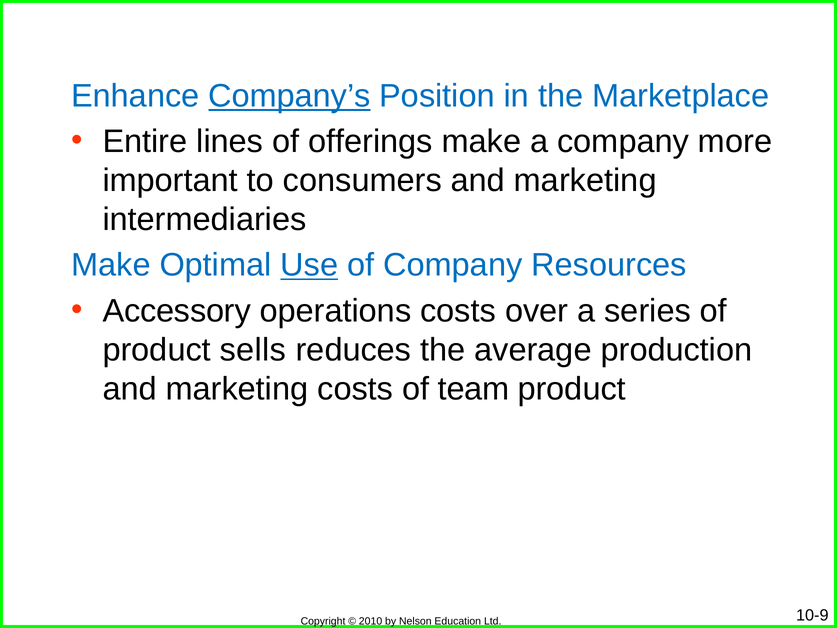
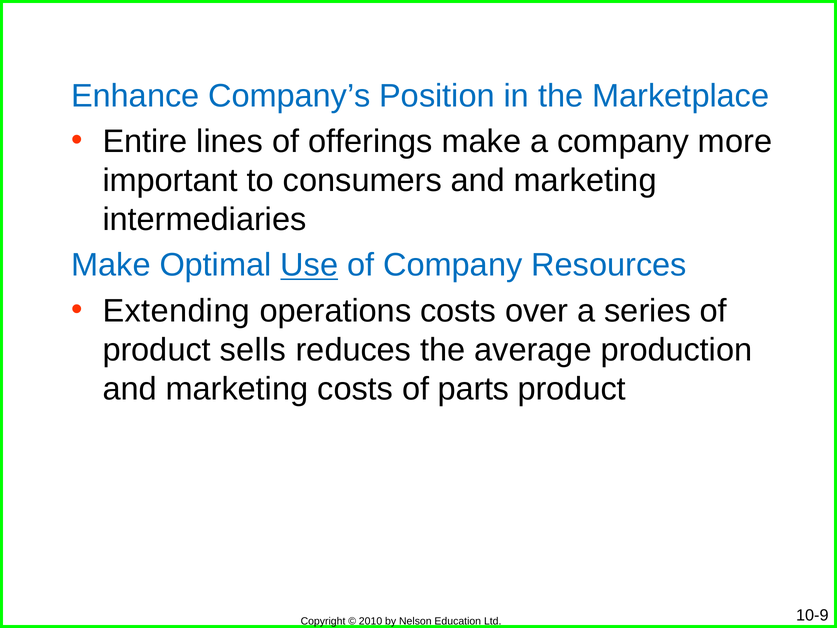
Company’s underline: present -> none (289, 96)
Accessory: Accessory -> Extending (176, 311)
team: team -> parts (474, 389)
